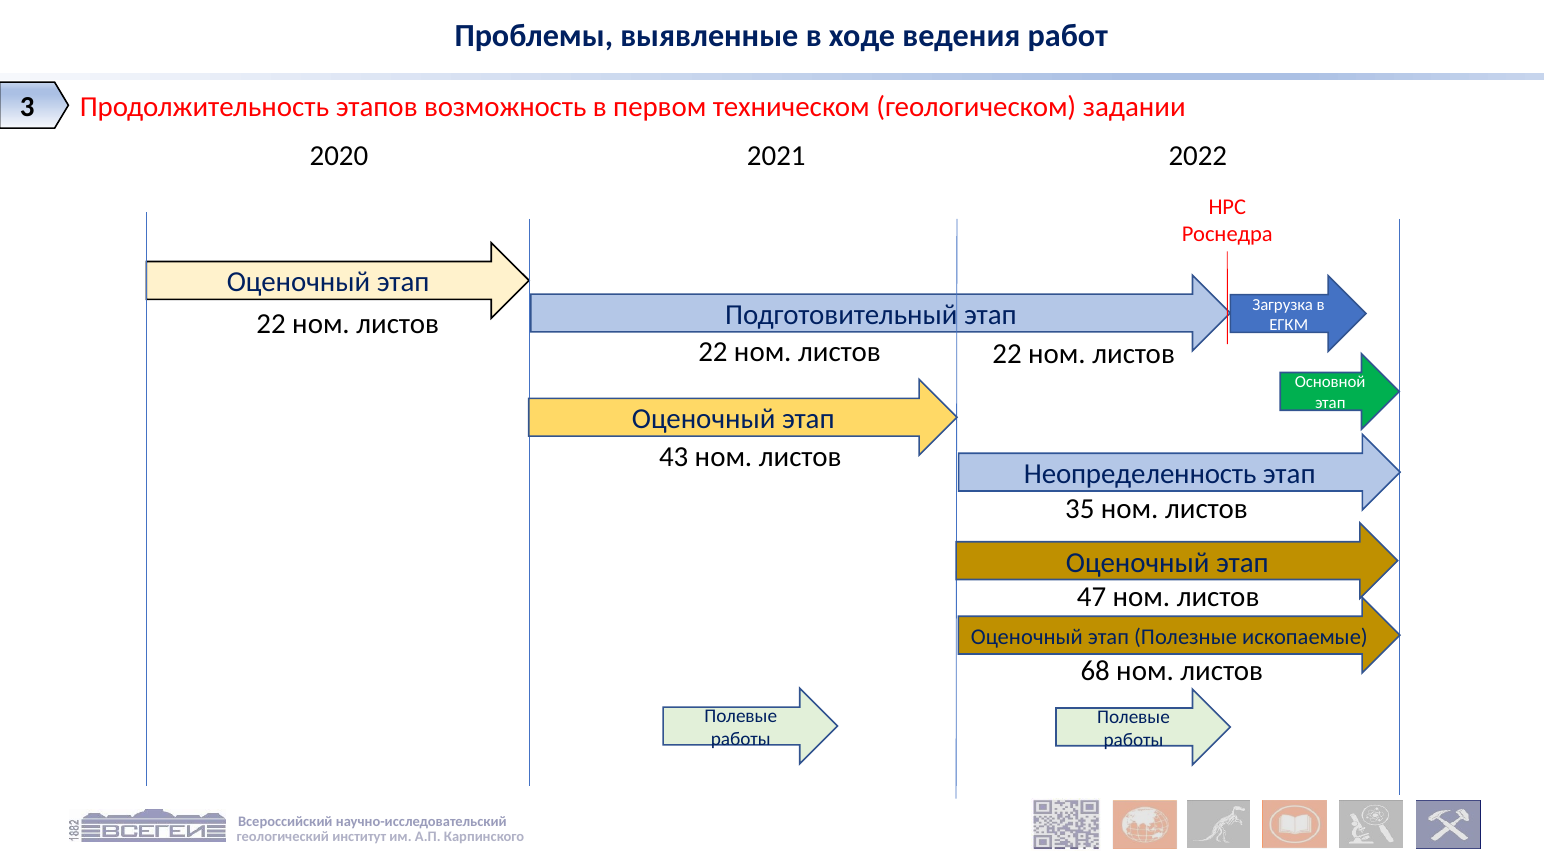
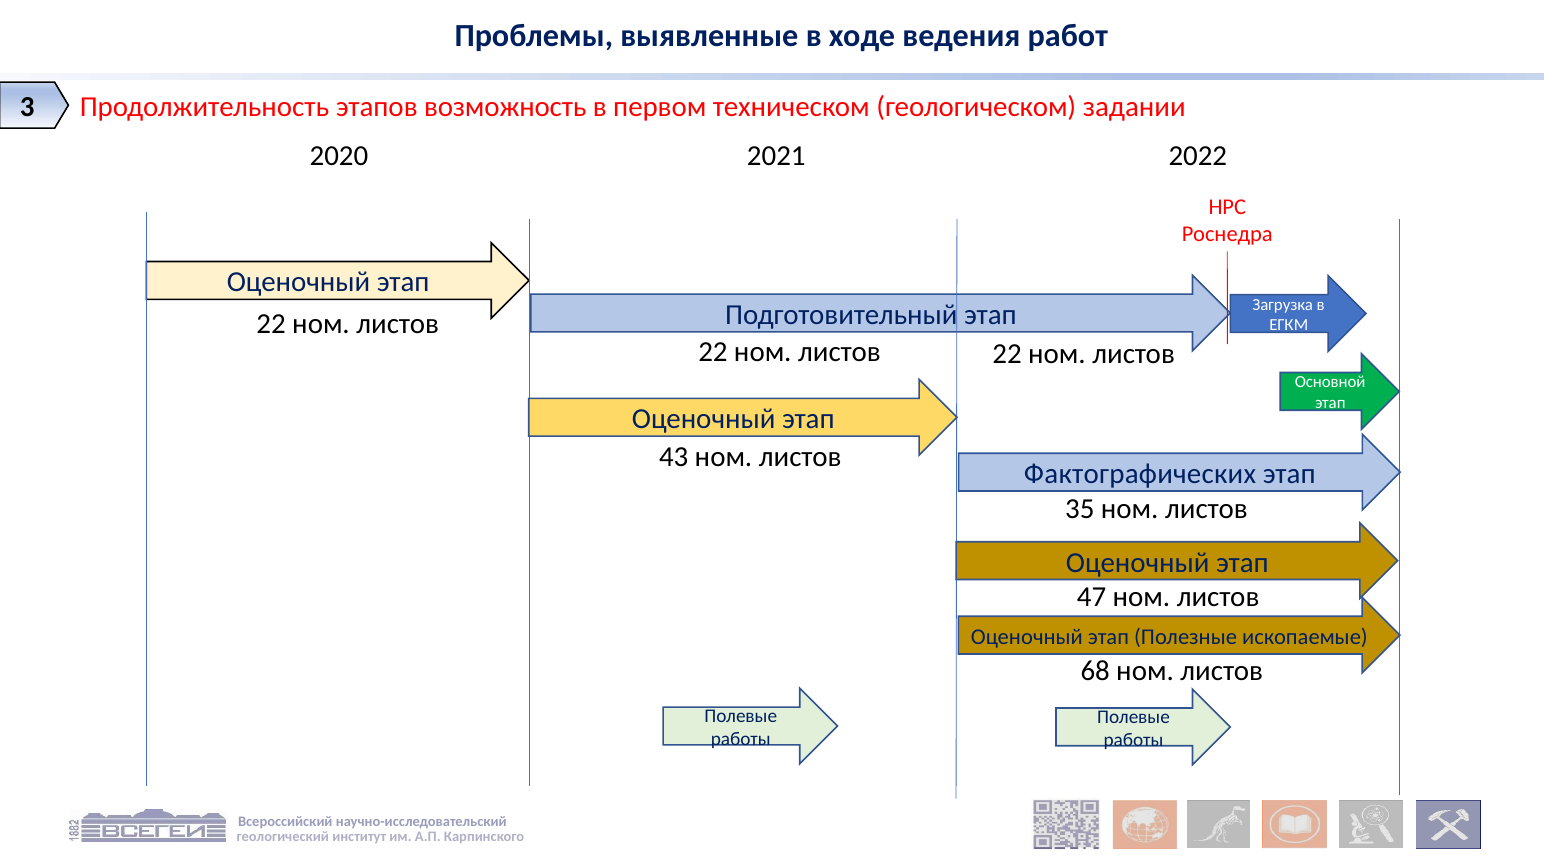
Неопределенность: Неопределенность -> Фактографических (1140, 474)
